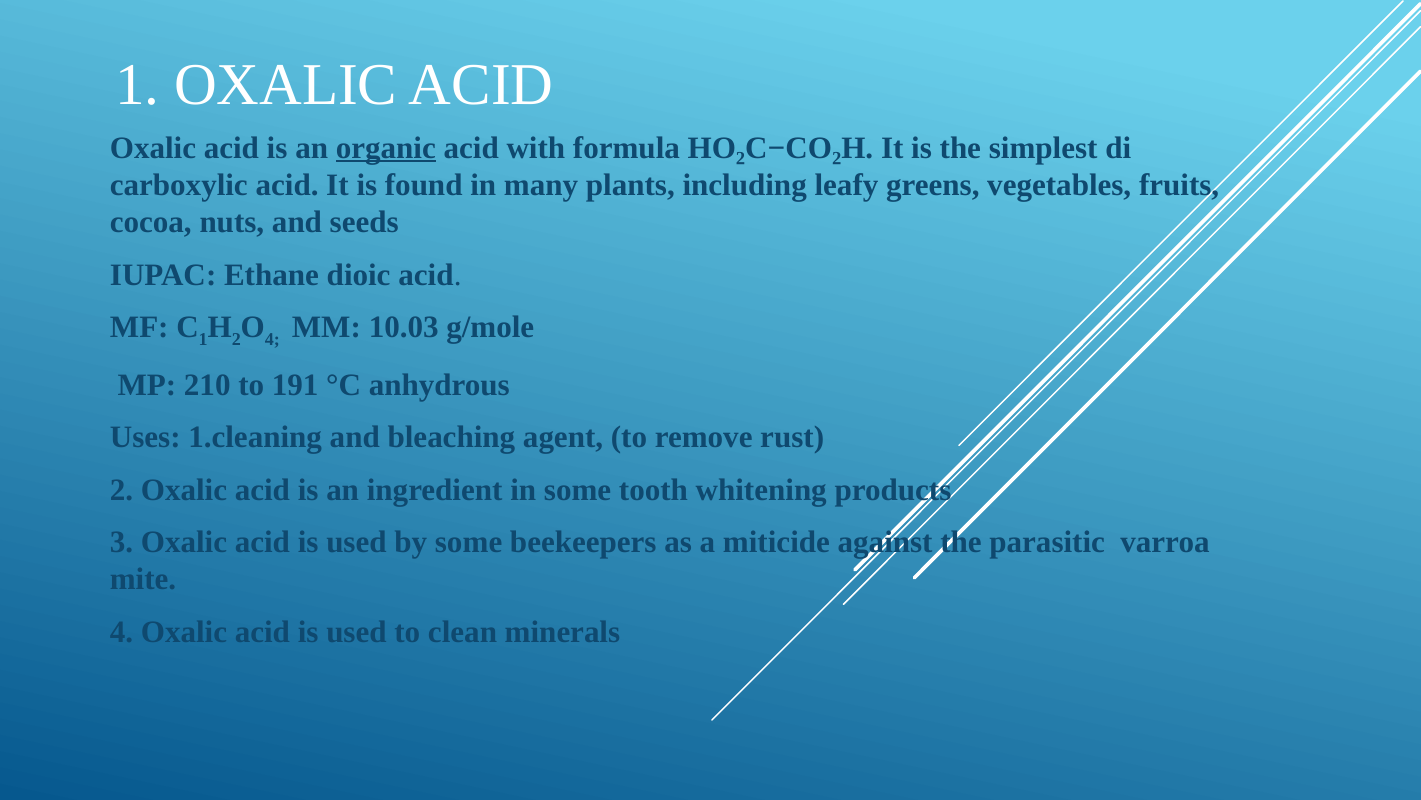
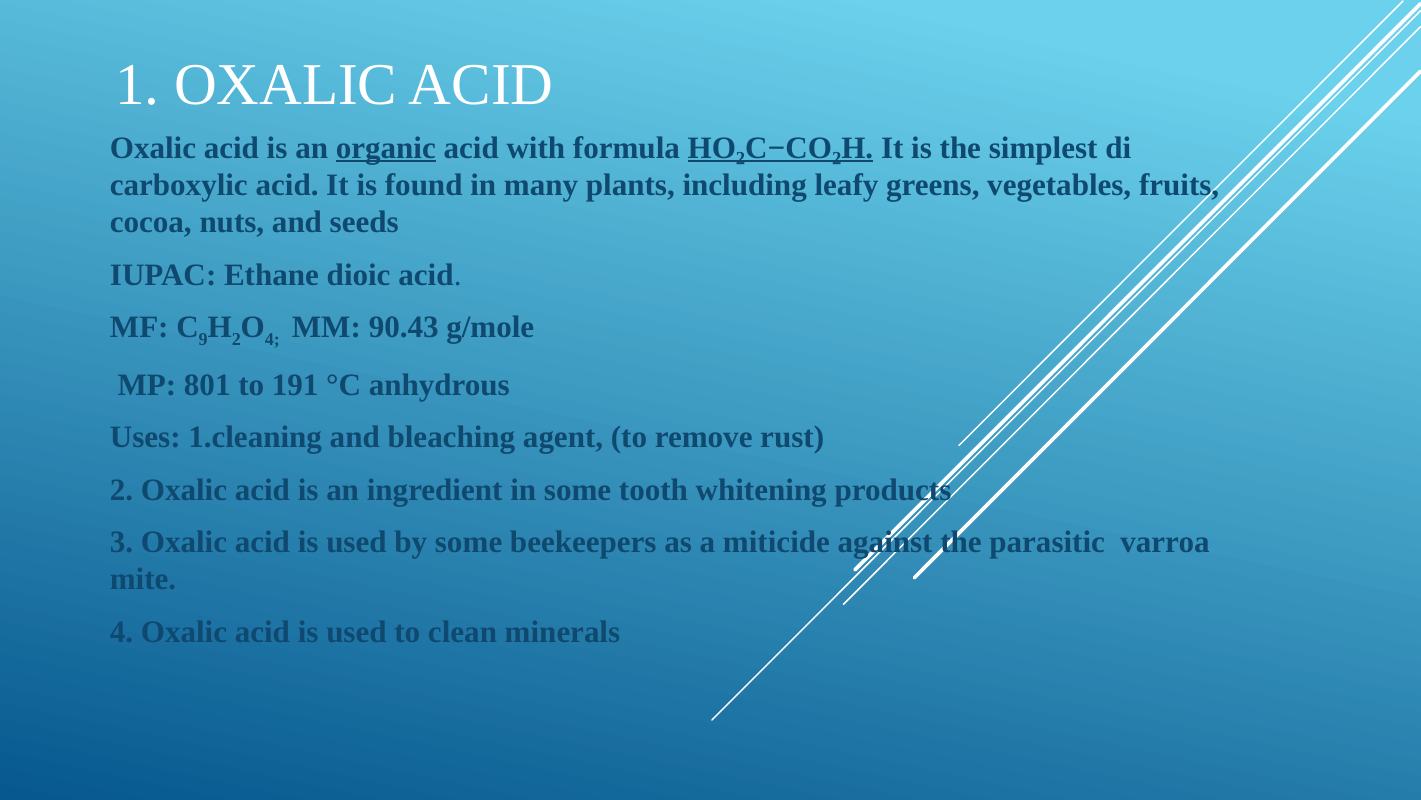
HO₂C−CO₂H underline: none -> present (780, 148)
1: 1 -> 9 (203, 339)
10.03: 10.03 -> 90.43 (404, 327)
210: 210 -> 801 (207, 385)
